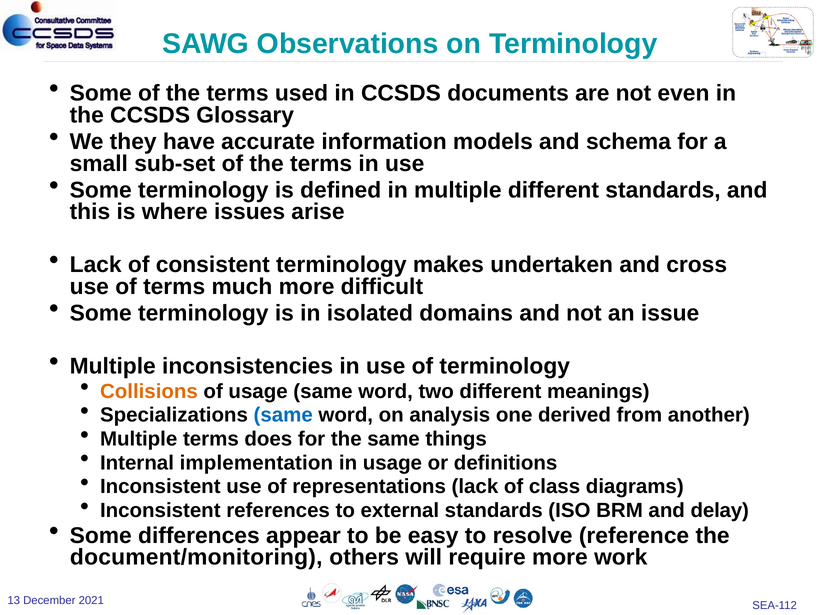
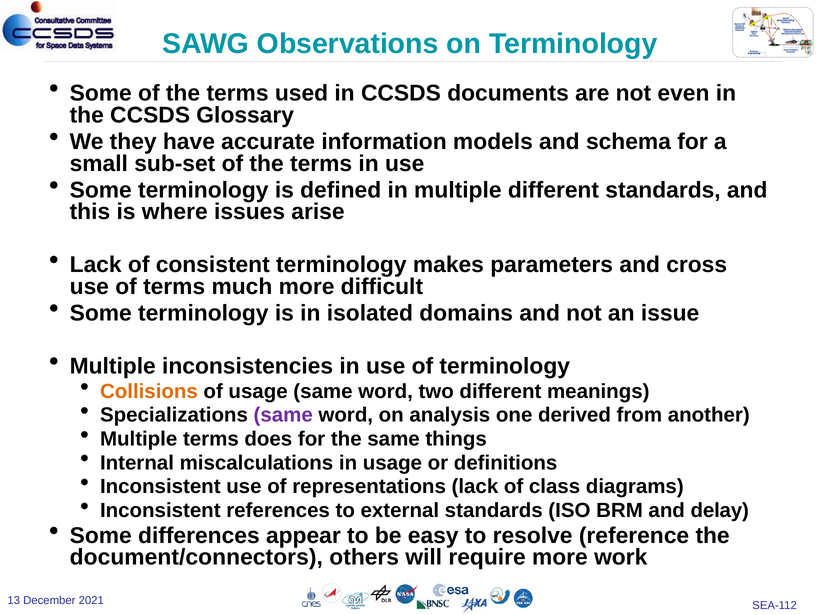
undertaken: undertaken -> parameters (552, 265)
same colour: blue -> purple (283, 415)
implementation: implementation -> miscalculations (256, 463)
document/monitoring: document/monitoring -> document/connectors (196, 557)
